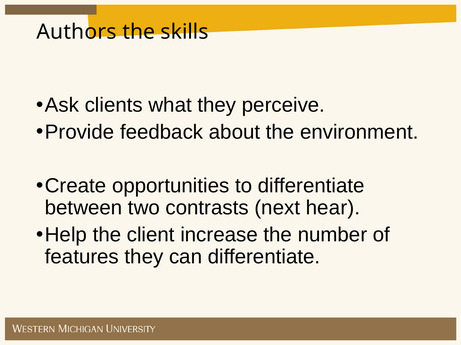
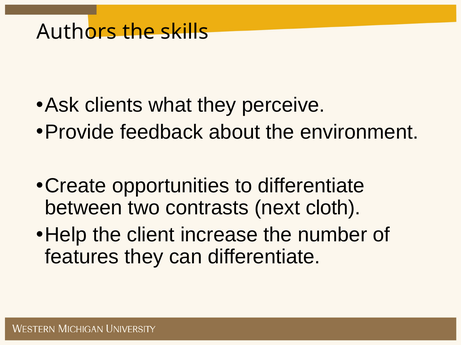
hear: hear -> cloth (333, 208)
